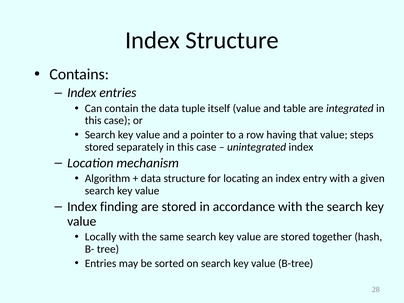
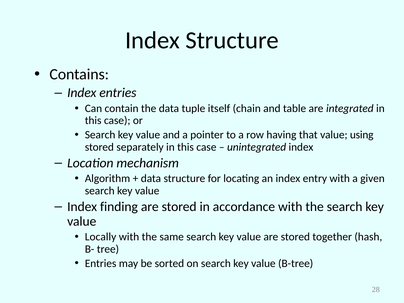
itself value: value -> chain (247, 108)
steps: steps -> using (362, 135)
